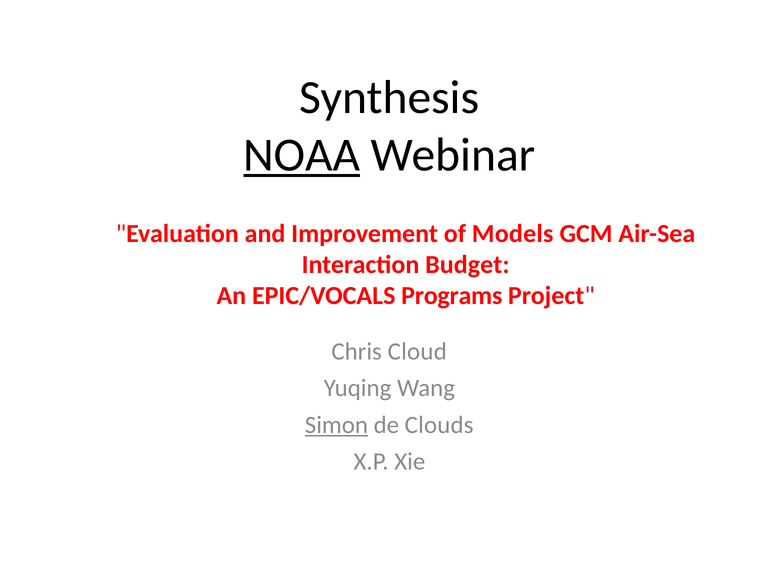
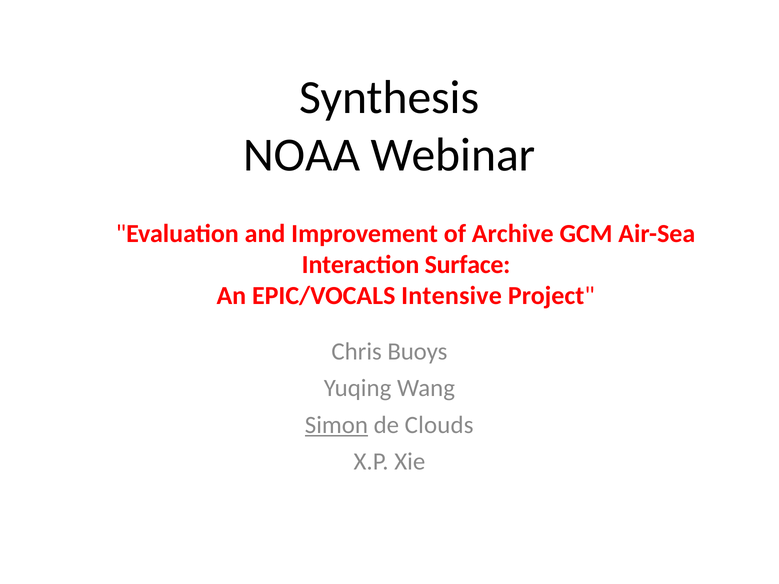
NOAA underline: present -> none (302, 155)
Models: Models -> Archive (513, 234)
Budget: Budget -> Surface (468, 265)
Programs: Programs -> Intensive (452, 296)
Cloud: Cloud -> Buoys (417, 352)
